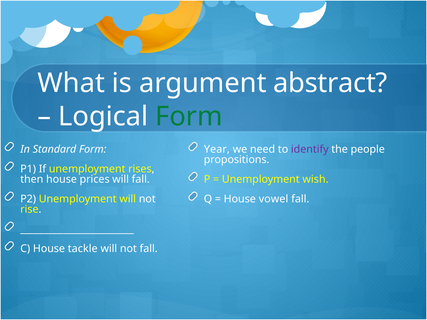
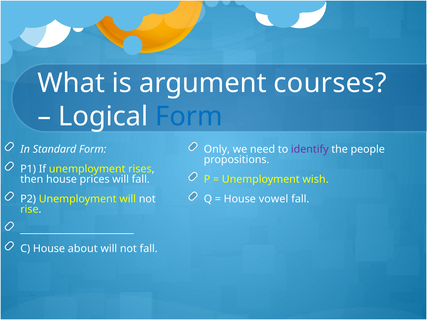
abstract: abstract -> courses (330, 83)
Form colour: green -> blue (189, 117)
Year: Year -> Only (217, 150)
tackle: tackle -> about (83, 249)
